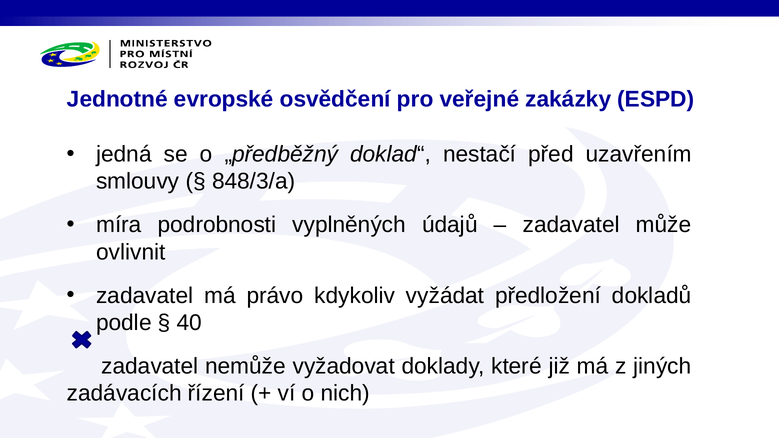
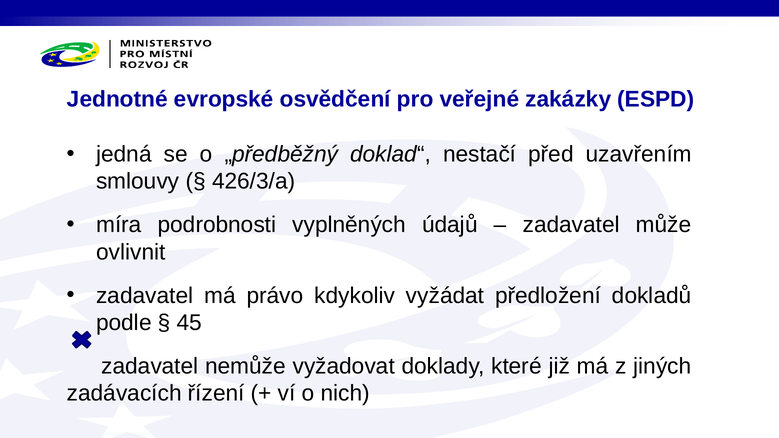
848/3/a: 848/3/a -> 426/3/a (254, 182)
40: 40 -> 45 (189, 323)
